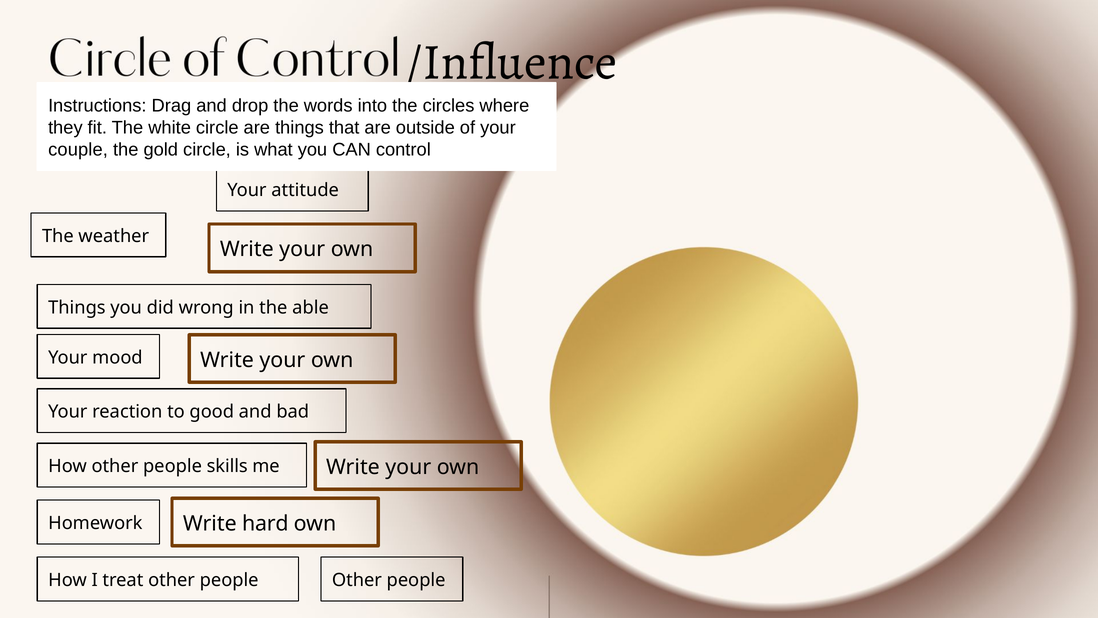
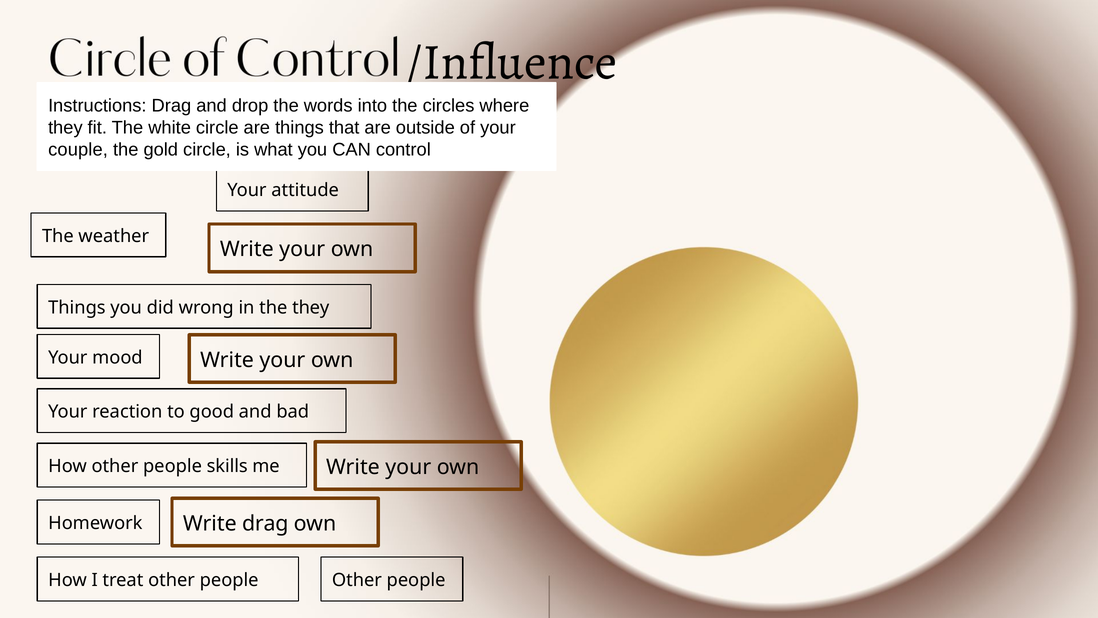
the able: able -> they (311, 307)
Write hard: hard -> drag (265, 523)
